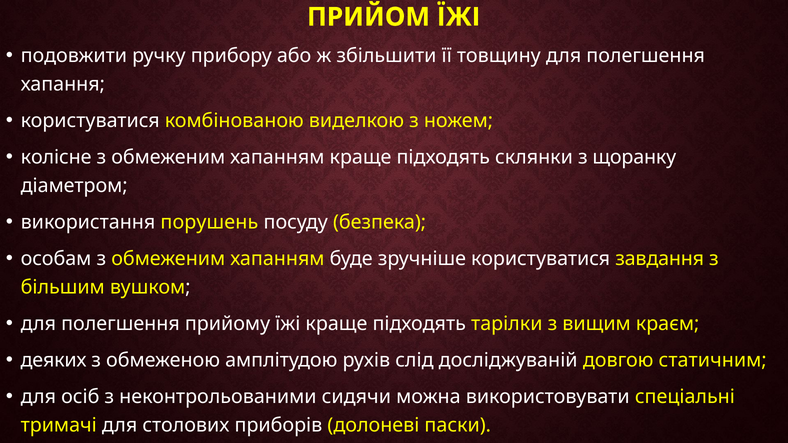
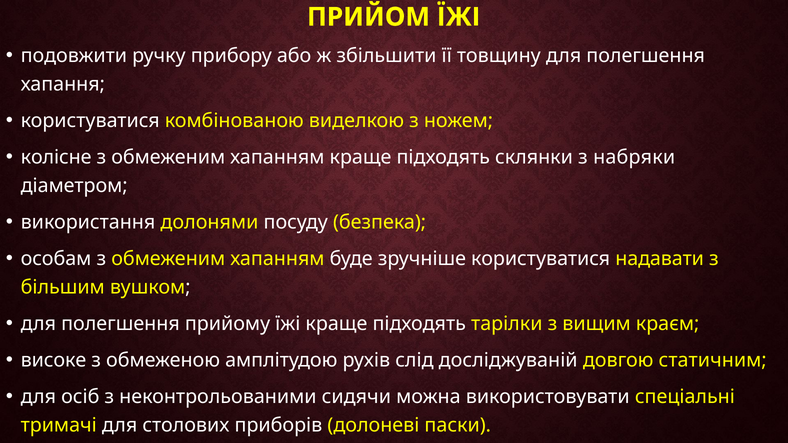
щоранку: щоранку -> набряки (634, 157)
порушень: порушень -> долонями (209, 222)
завдання: завдання -> надавати (660, 259)
деяких: деяких -> високе (54, 361)
